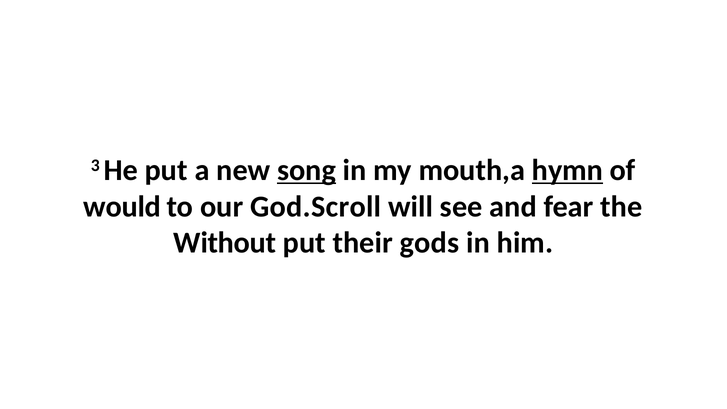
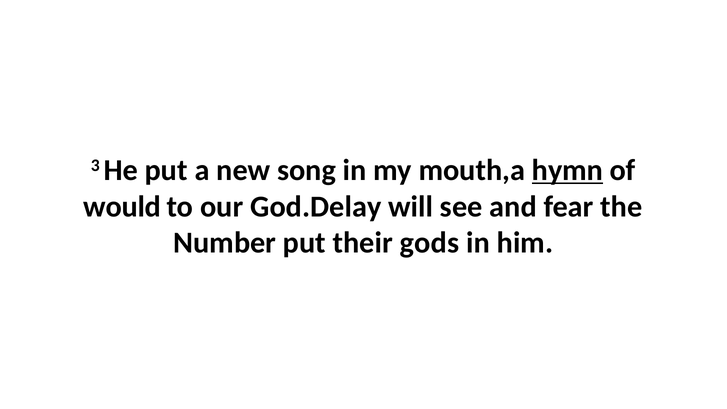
song underline: present -> none (307, 170)
God.Scroll: God.Scroll -> God.Delay (316, 207)
Without: Without -> Number (225, 243)
